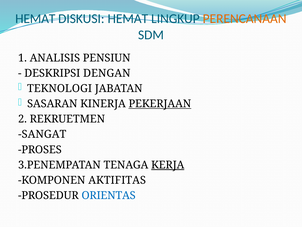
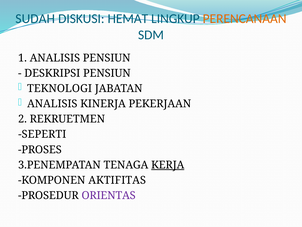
HEMAT: HEMAT -> SUDAH (35, 19)
DESKRIPSI DENGAN: DENGAN -> PENSIUN (107, 73)
SASARAN: SASARAN -> ANALISIS (52, 104)
PEKERJAAN underline: present -> none (160, 104)
SANGAT: SANGAT -> SEPERTI (42, 134)
ORIENTAS colour: blue -> purple (109, 195)
